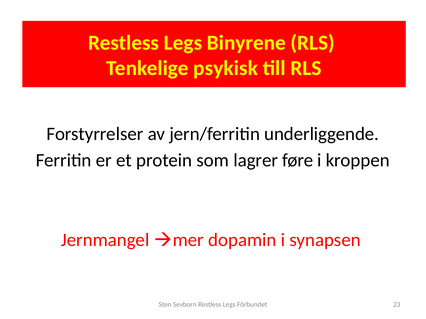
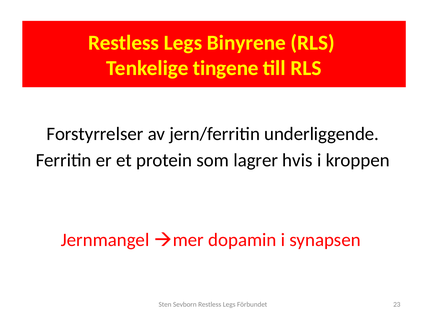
psykisk: psykisk -> tingene (226, 68)
føre: føre -> hvis (298, 161)
